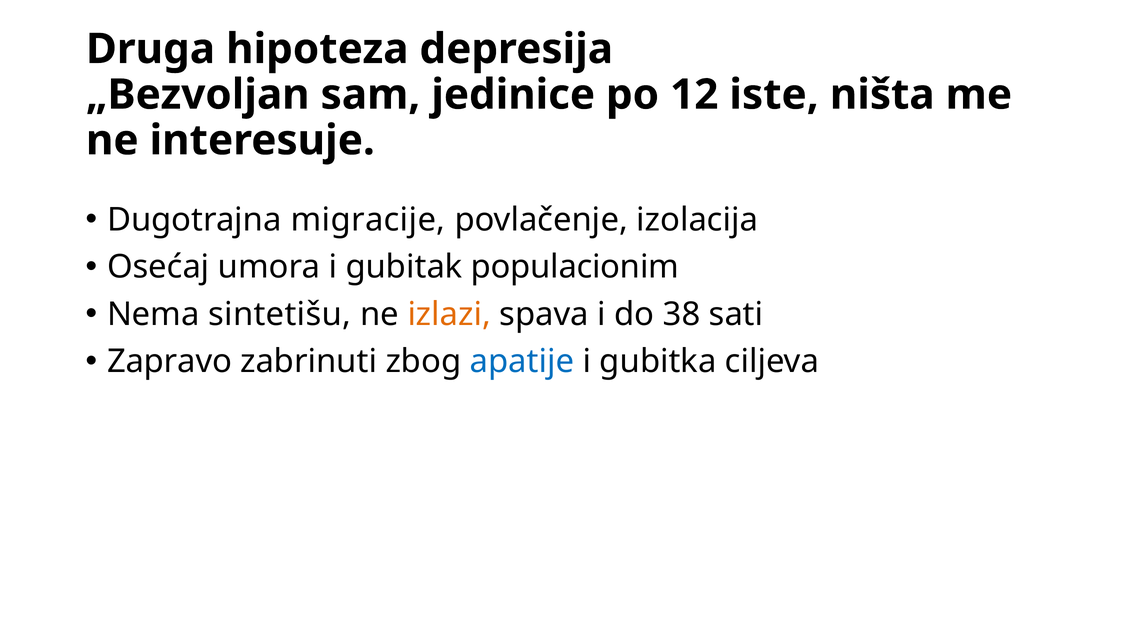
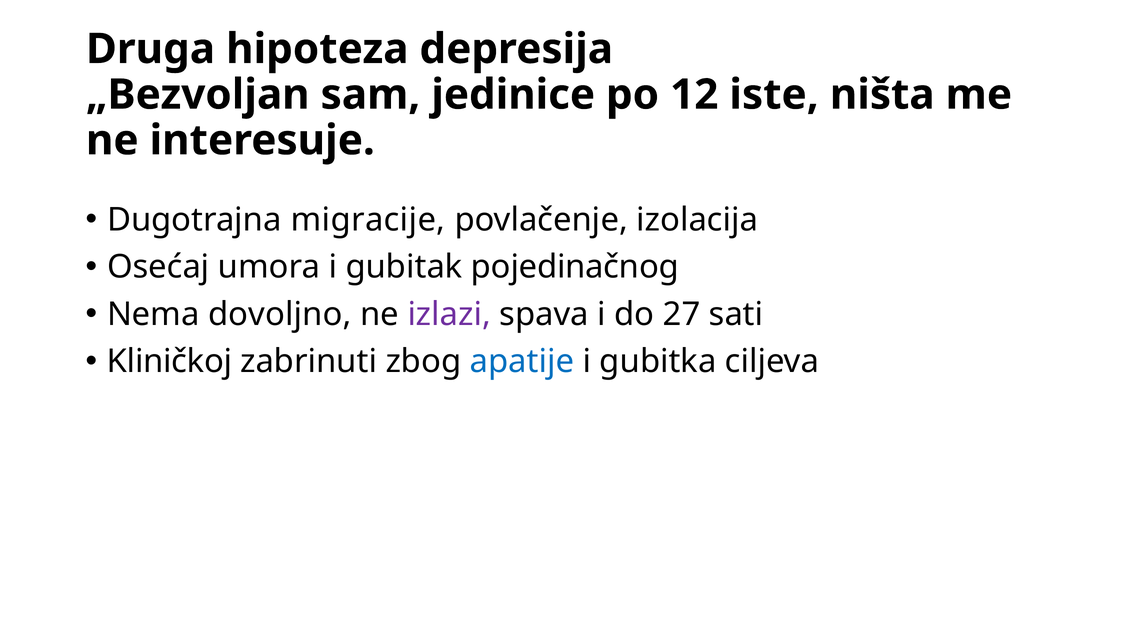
populacionim: populacionim -> pojedinačnog (575, 267)
sintetišu: sintetišu -> dovoljno (280, 314)
izlazi colour: orange -> purple (449, 314)
38: 38 -> 27 (682, 314)
Zapravo: Zapravo -> Kliničkoj (170, 362)
